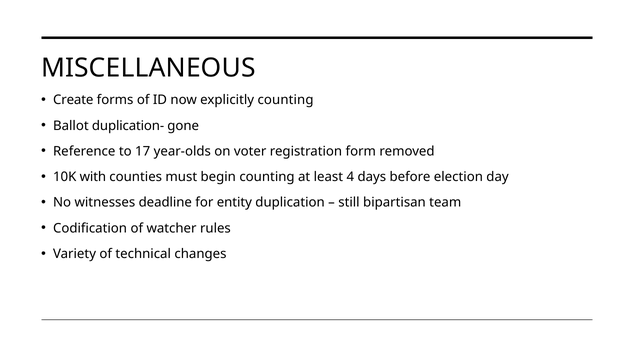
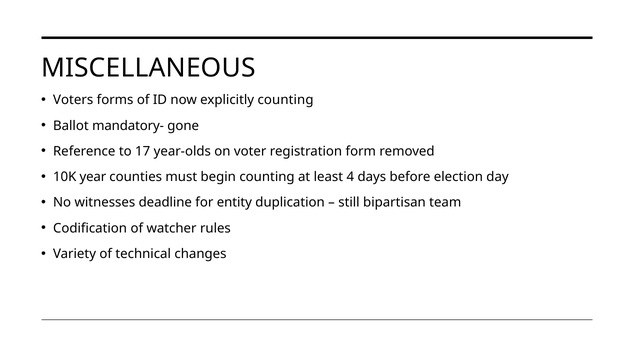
Create: Create -> Voters (73, 100)
duplication-: duplication- -> mandatory- (128, 126)
with: with -> year (93, 177)
